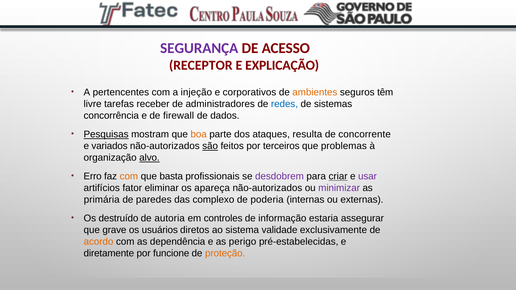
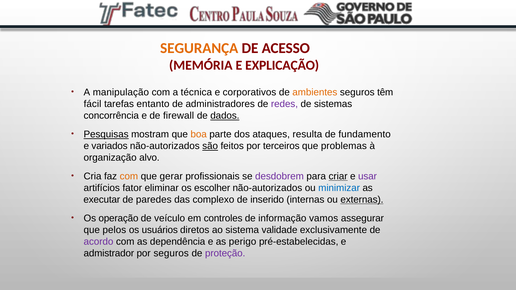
SEGURANÇA colour: purple -> orange (199, 48)
RECEPTOR: RECEPTOR -> MEMÓRIA (201, 65)
pertencentes: pertencentes -> manipulação (121, 92)
injeção: injeção -> técnica (196, 92)
livre: livre -> fácil (93, 104)
receber: receber -> entanto (153, 104)
redes colour: blue -> purple (284, 104)
dados underline: none -> present (225, 116)
concorrente: concorrente -> fundamento (365, 134)
alvo underline: present -> none (149, 158)
Erro: Erro -> Cria (93, 176)
basta: basta -> gerar (171, 176)
apareça: apareça -> escolher (212, 188)
minimizar colour: purple -> blue (339, 188)
primária: primária -> executar (102, 200)
poderia: poderia -> inserido (267, 200)
externas underline: none -> present (362, 200)
destruído: destruído -> operação (118, 219)
autoria: autoria -> veículo (170, 219)
estaria: estaria -> vamos (324, 219)
grave: grave -> pelos (114, 230)
acordo colour: orange -> purple (99, 242)
diretamente: diretamente -> admistrador (109, 254)
por funcione: funcione -> seguros (171, 254)
proteção colour: orange -> purple (225, 254)
